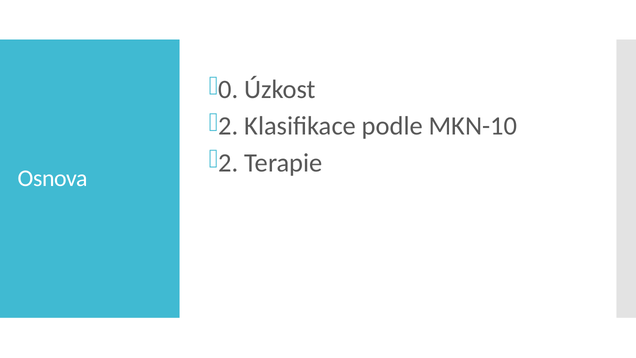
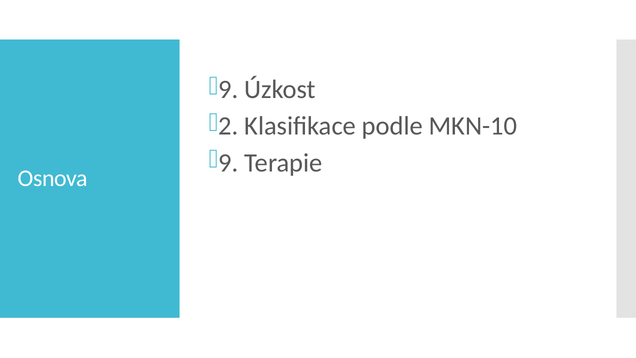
0: 0 -> 9 (228, 90)
2: 2 -> 9 (228, 163)
